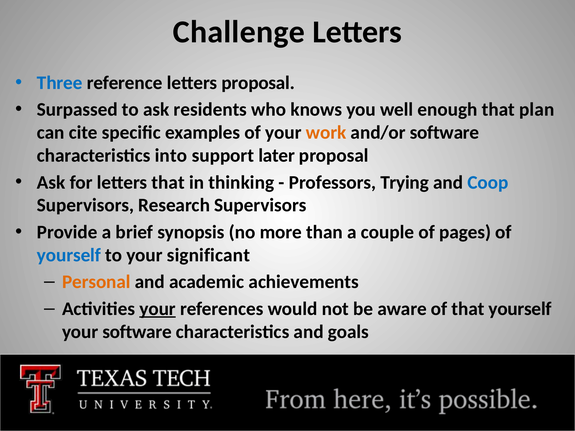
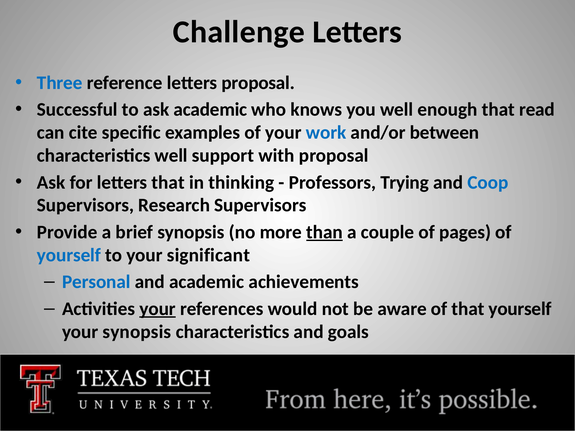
Surpassed: Surpassed -> Successful (77, 110)
ask residents: residents -> academic (210, 110)
plan: plan -> read (537, 110)
work colour: orange -> blue (326, 133)
and/or software: software -> between (444, 133)
characteristics into: into -> well (171, 156)
later: later -> with (276, 156)
than underline: none -> present (325, 232)
Personal colour: orange -> blue (96, 282)
your software: software -> synopsis (137, 332)
